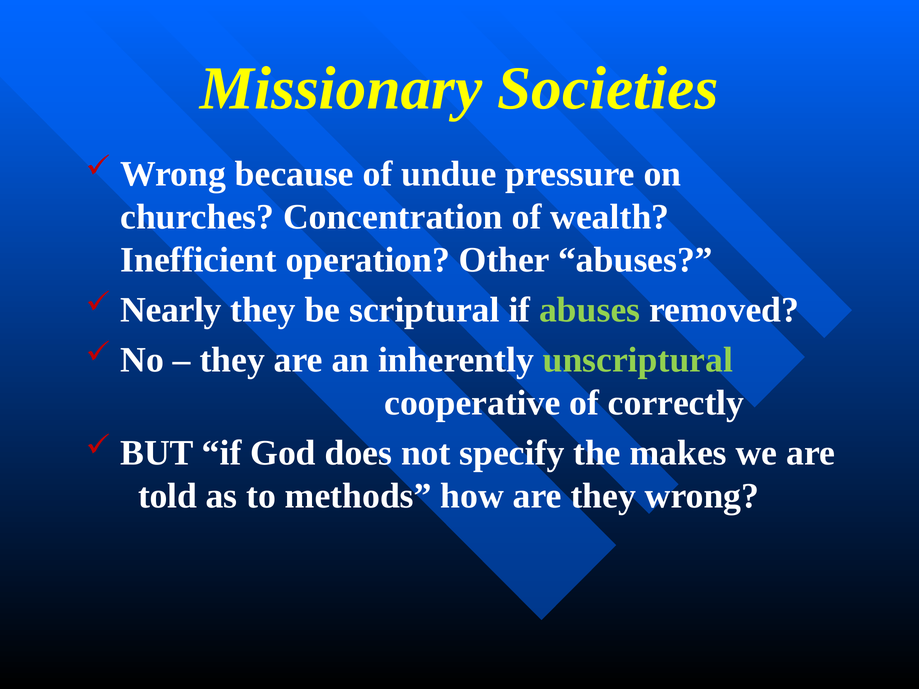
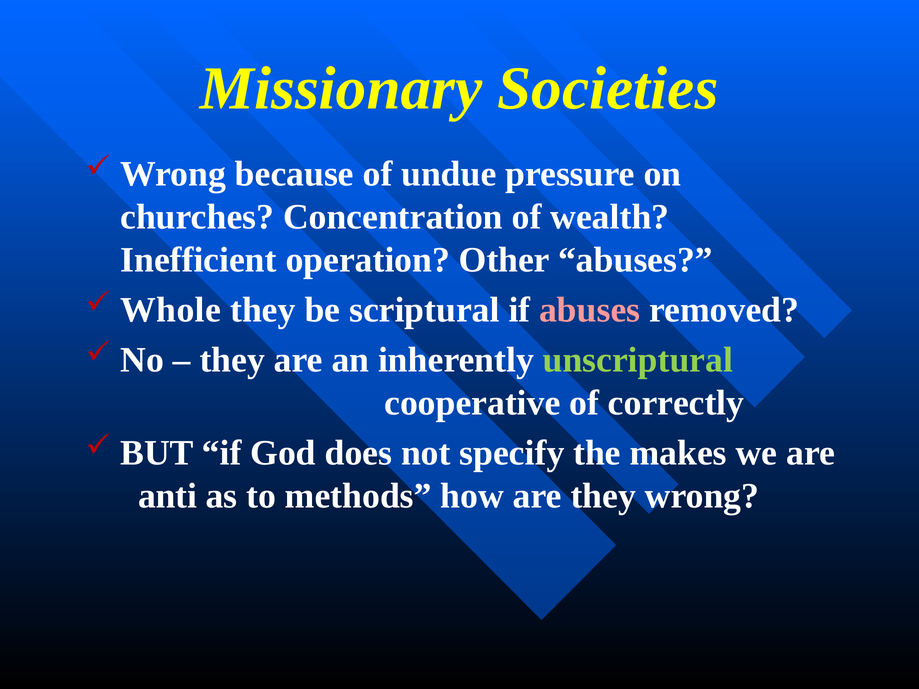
Nearly: Nearly -> Whole (171, 310)
abuses colour: light green -> pink (590, 310)
told: told -> anti (168, 496)
